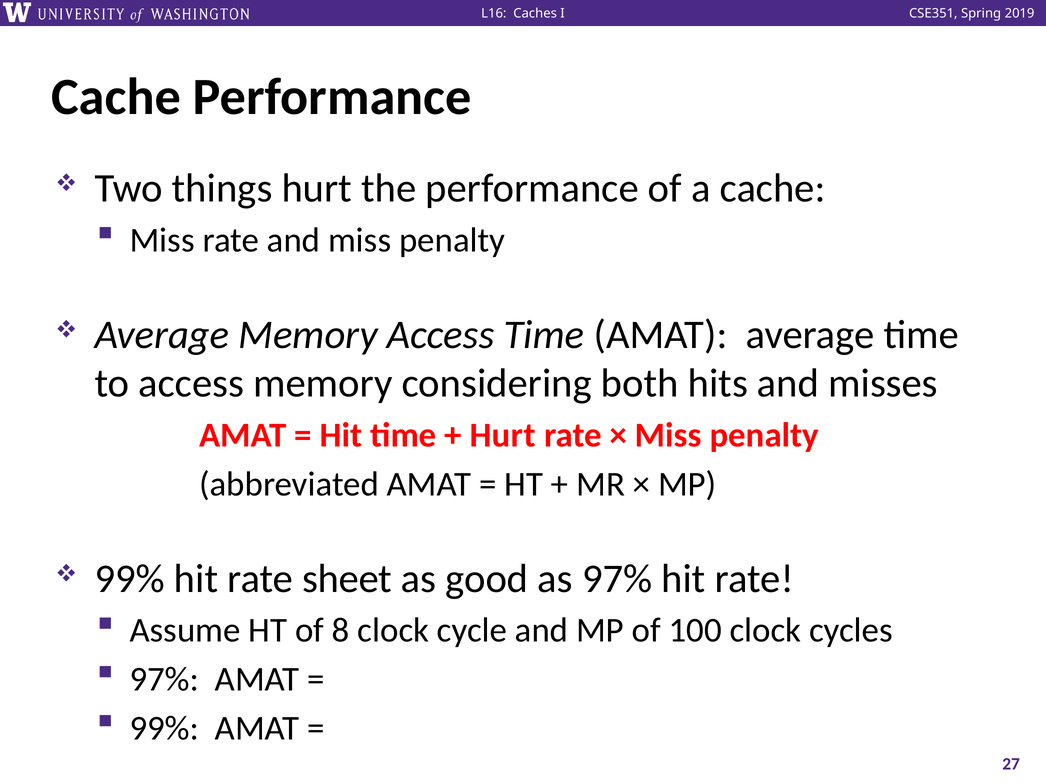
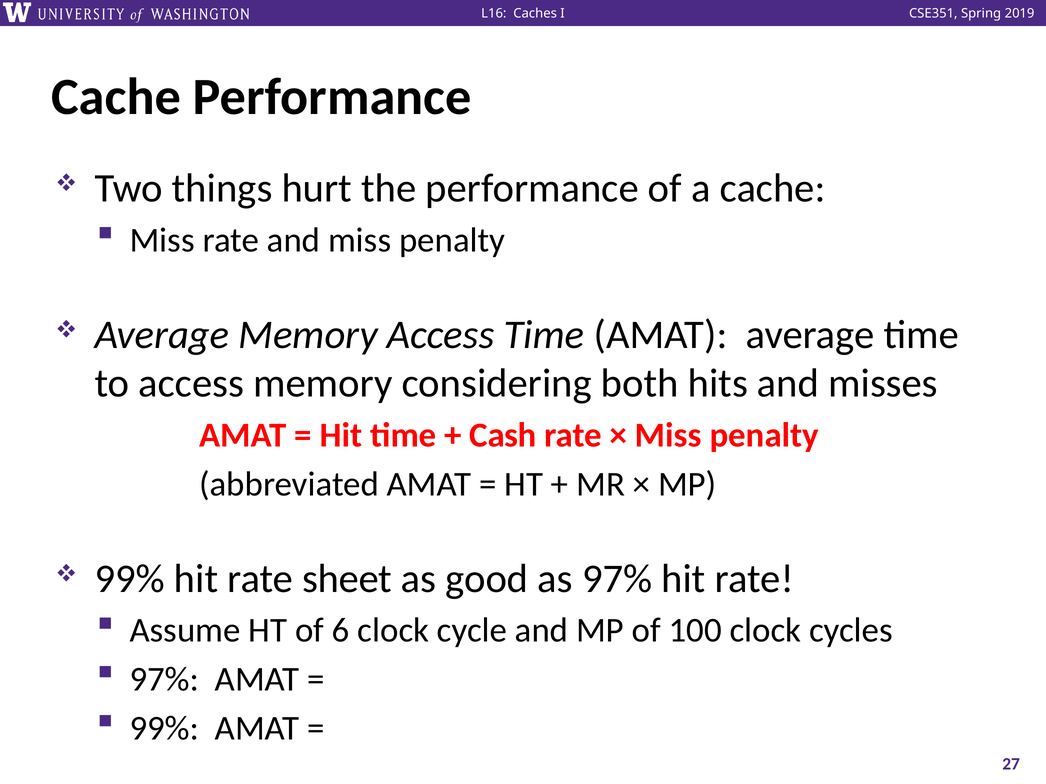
Hurt: Hurt -> Cash (503, 436)
8: 8 -> 6 (341, 631)
